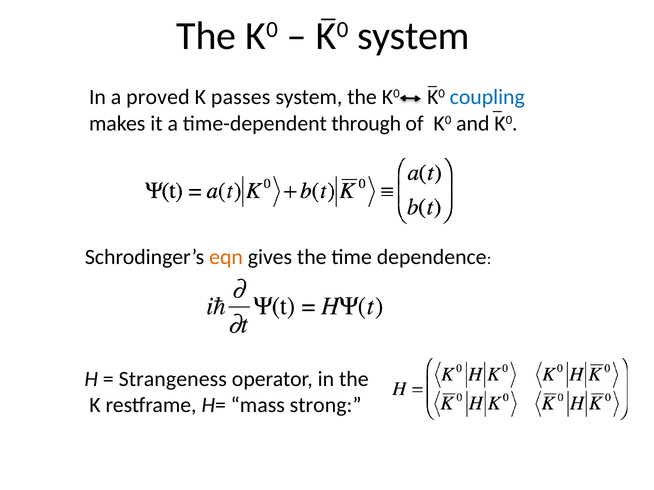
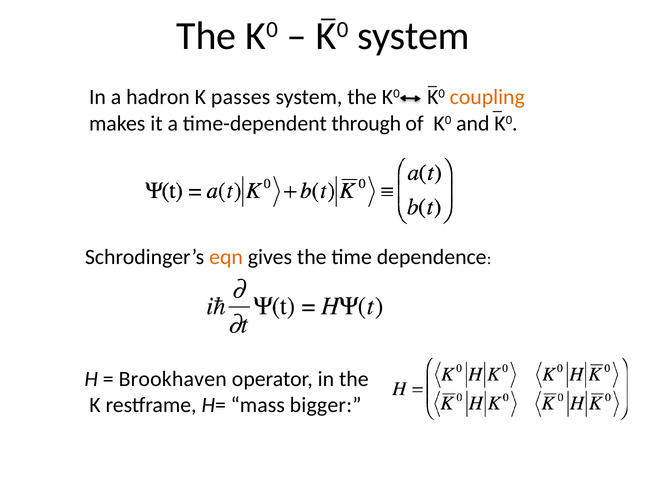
proved: proved -> hadron (158, 97)
coupling colour: blue -> orange (487, 97)
Strangeness: Strangeness -> Brookhaven (173, 379)
strong: strong -> bigger (326, 405)
